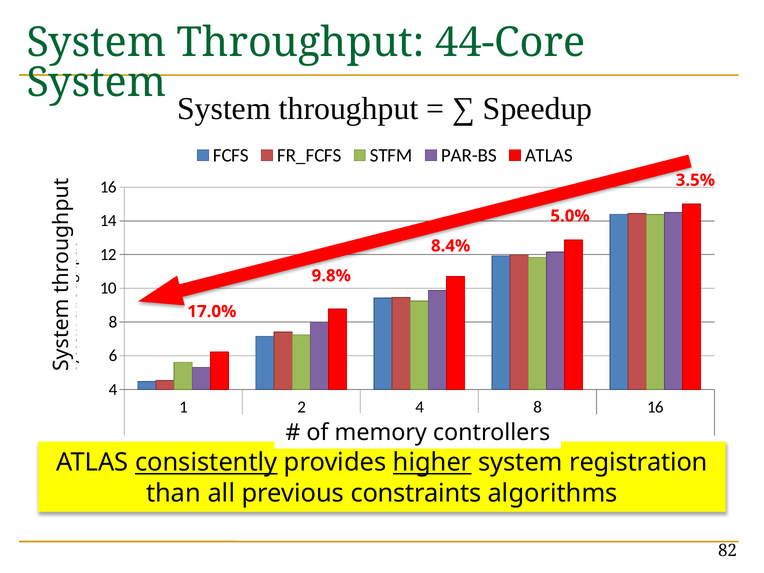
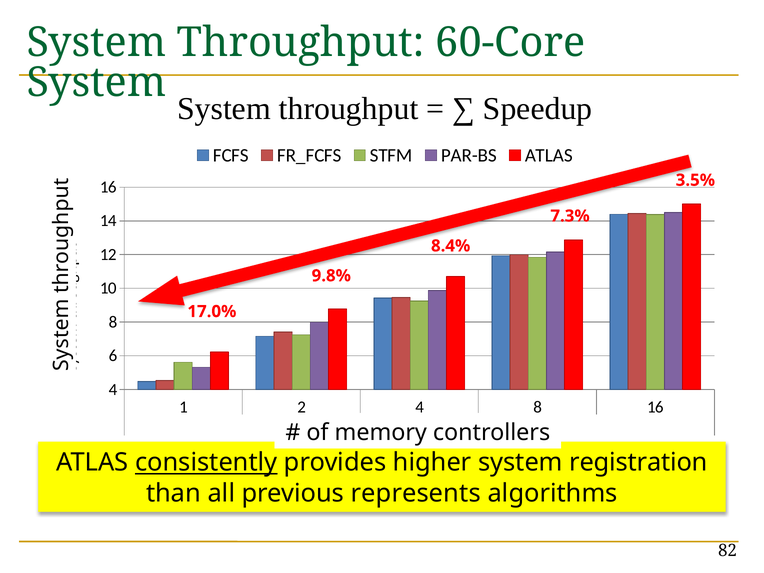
44-Core: 44-Core -> 60-Core (510, 43)
5.0%: 5.0% -> 7.3% (570, 216)
higher underline: present -> none (432, 463)
constraints: constraints -> represents (416, 493)
